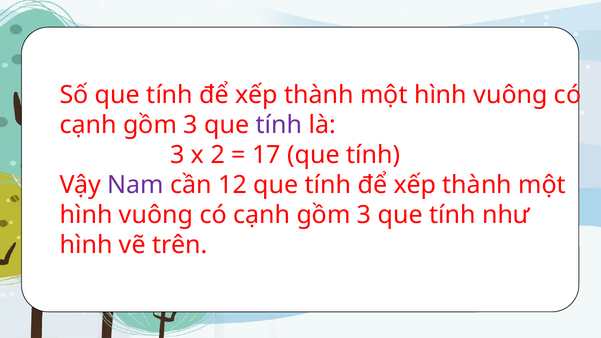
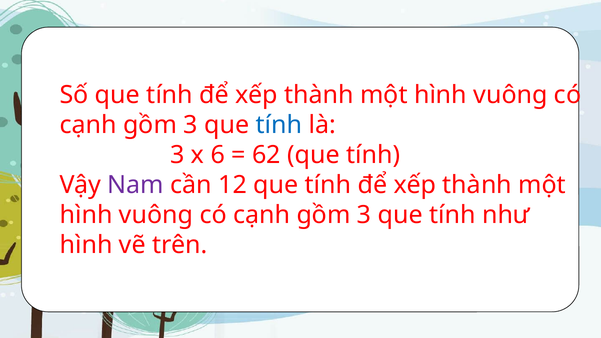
tính colour: purple -> blue (279, 125)
2: 2 -> 6 (218, 155)
17: 17 -> 62 (266, 155)
